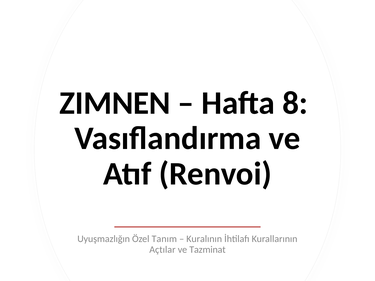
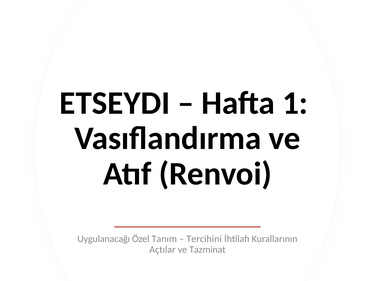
ZIMNEN: ZIMNEN -> ETSEYDI (115, 103)
8: 8 -> 1 (295, 103)
Uyuşmazlığın: Uyuşmazlığın -> Uygulanacağı (104, 239)
Kuralının: Kuralının -> Tercihini (204, 239)
